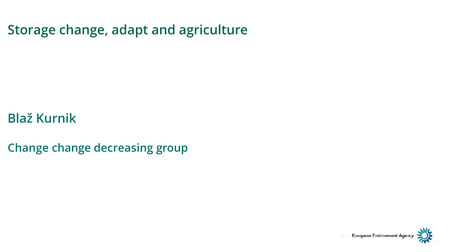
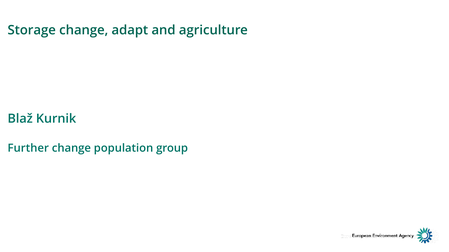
Change: Change -> Further (28, 148)
decreasing: decreasing -> population (124, 148)
